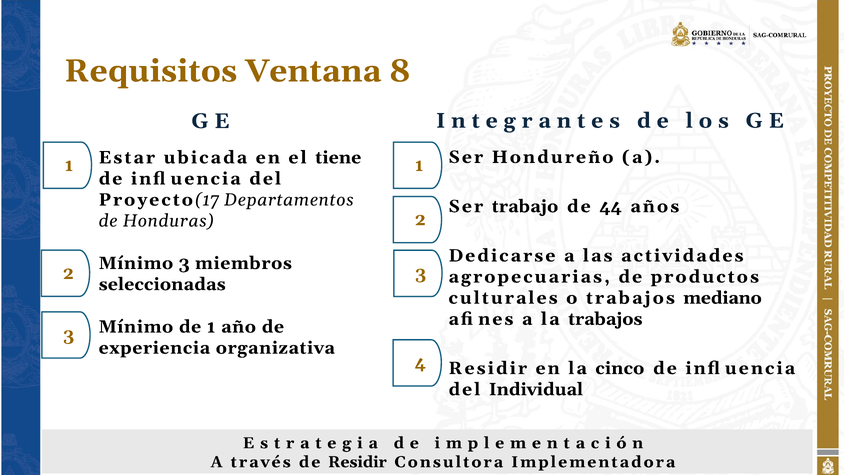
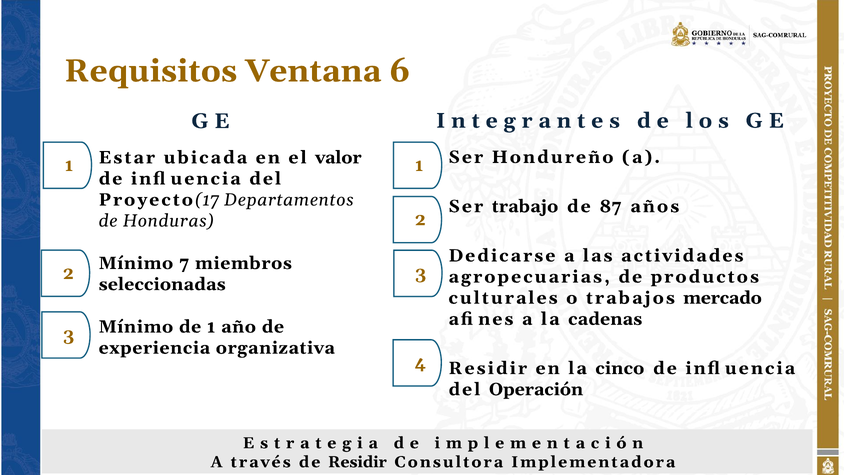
8: 8 -> 6 (400, 71)
tiene: tiene -> valor (338, 157)
44: 44 -> 87 (610, 206)
Mínimo 3: 3 -> 7 (184, 263)
mediano: mediano -> mercado (722, 298)
la trabajos: trabajos -> cadenas (605, 319)
Individual: Individual -> Operación (536, 389)
